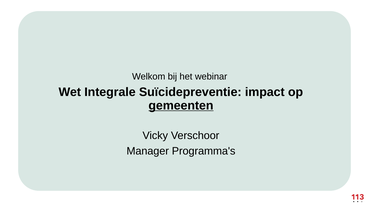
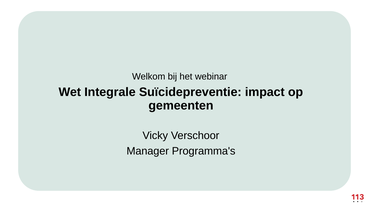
gemeenten underline: present -> none (181, 105)
